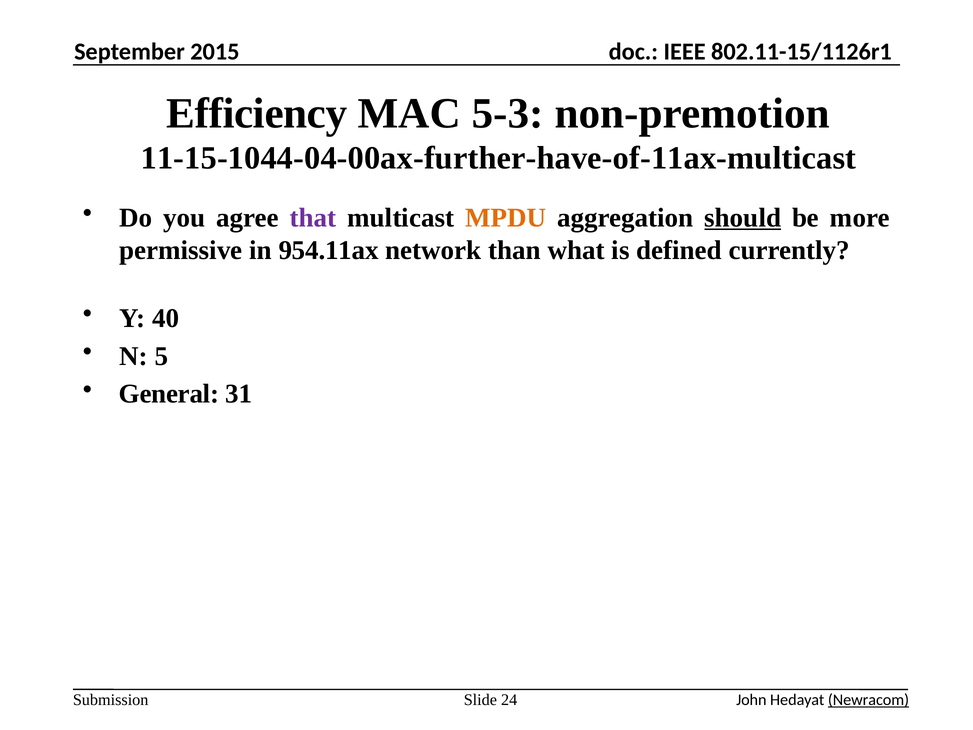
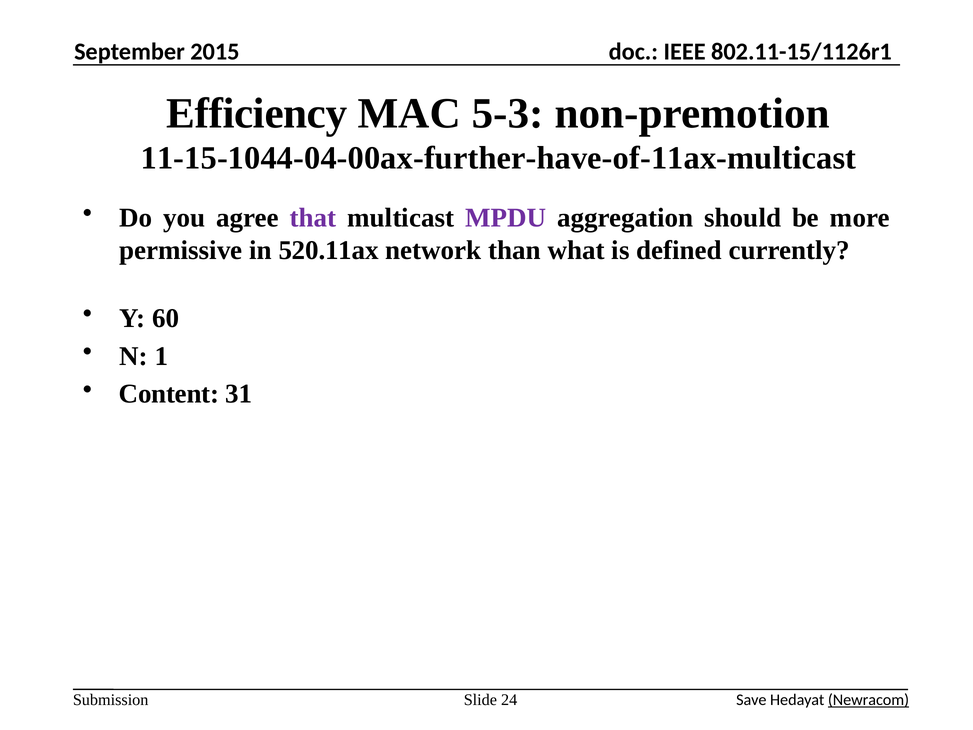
MPDU colour: orange -> purple (506, 218)
should underline: present -> none (743, 218)
954.11ax: 954.11ax -> 520.11ax (329, 250)
40: 40 -> 60 (166, 318)
5: 5 -> 1 (161, 356)
General: General -> Content (169, 394)
John: John -> Save (751, 700)
